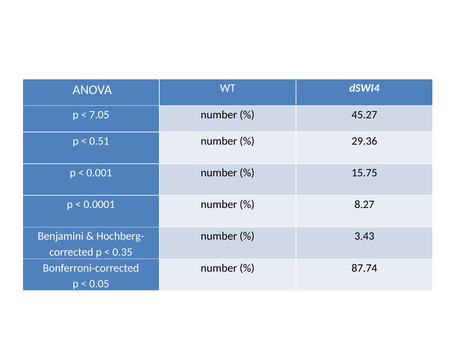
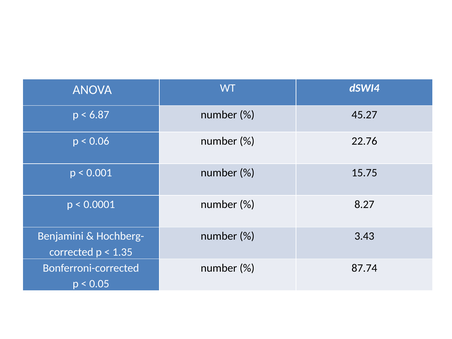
7.05: 7.05 -> 6.87 (99, 115)
0.51: 0.51 -> 0.06 (99, 141)
29.36: 29.36 -> 22.76 (364, 141)
0.35: 0.35 -> 1.35 (122, 252)
